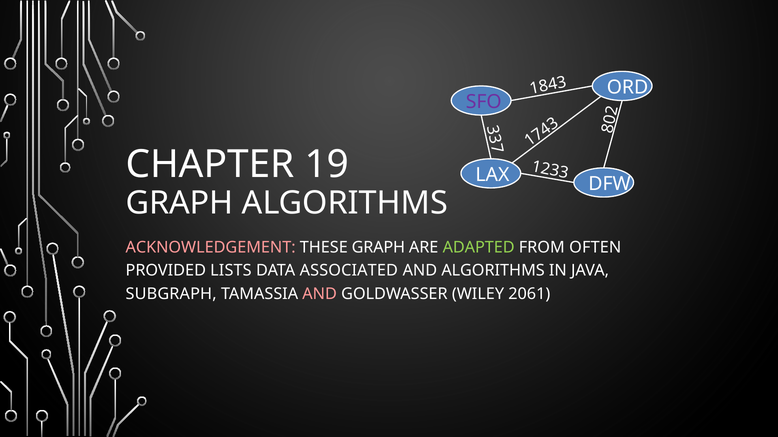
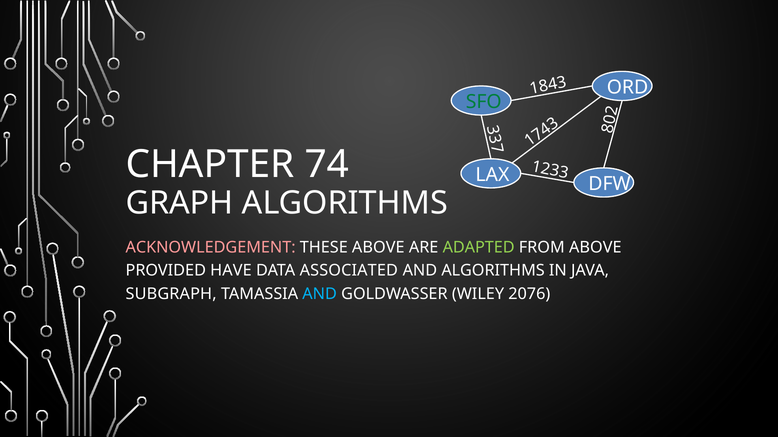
SFO colour: purple -> green (484, 102)
19: 19 -> 74 (327, 165)
THESE GRAPH: GRAPH -> ABOVE (378, 248)
FROM OFTEN: OFTEN -> ABOVE (595, 248)
LISTS: LISTS -> HAVE (231, 271)
AND colour: pink -> light blue (320, 294)
2061: 2061 -> 2076 (529, 294)
